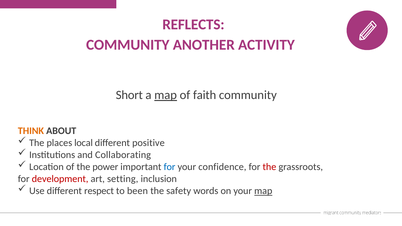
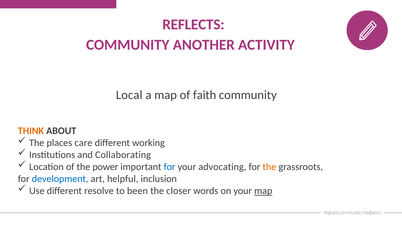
Short: Short -> Local (129, 95)
map underline: present -> none (166, 95)
local: local -> care (83, 143)
positive: positive -> working (148, 143)
confidence: confidence -> advocating (222, 167)
the colour: red -> orange (269, 167)
development colour: red -> blue (60, 179)
setting: setting -> helpful (123, 179)
respect: respect -> resolve (99, 191)
safety: safety -> closer (179, 191)
